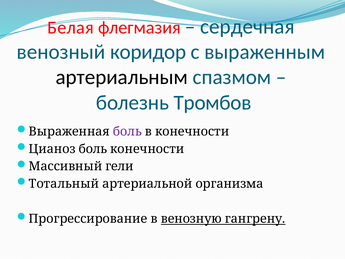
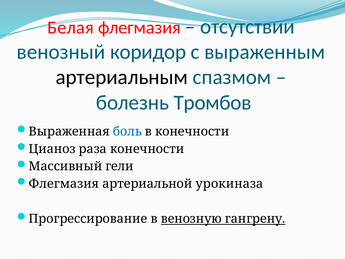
сердечная: сердечная -> отсутствии (248, 27)
боль colour: purple -> blue (127, 131)
Цианоз боль: боль -> раза (93, 149)
Тотальный: Тотальный -> Флегмазия (64, 184)
организма: организма -> урокиназа (229, 184)
